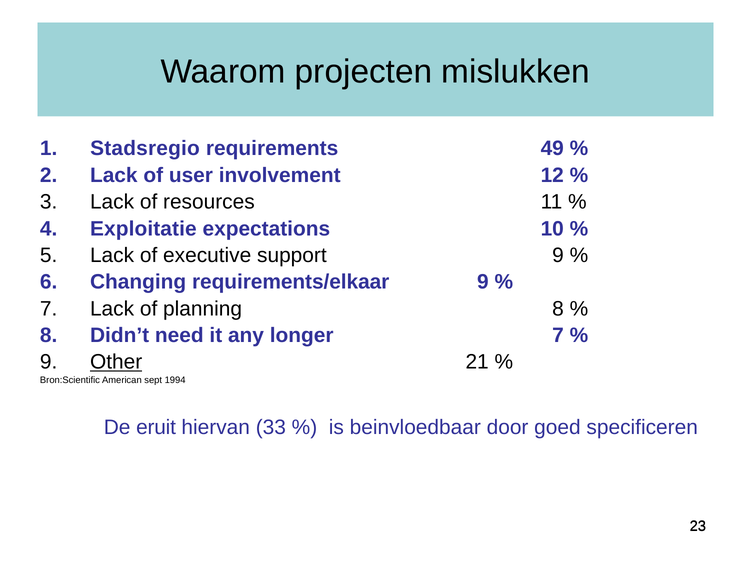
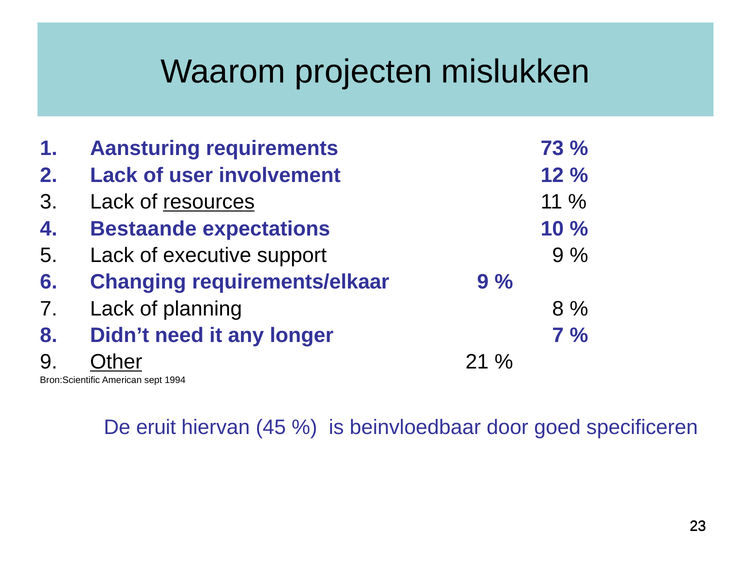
Stadsregio: Stadsregio -> Aansturing (145, 149)
49: 49 -> 73 (552, 149)
resources underline: none -> present (209, 202)
Exploitatie: Exploitatie -> Bestaande (143, 229)
33: 33 -> 45 (271, 428)
